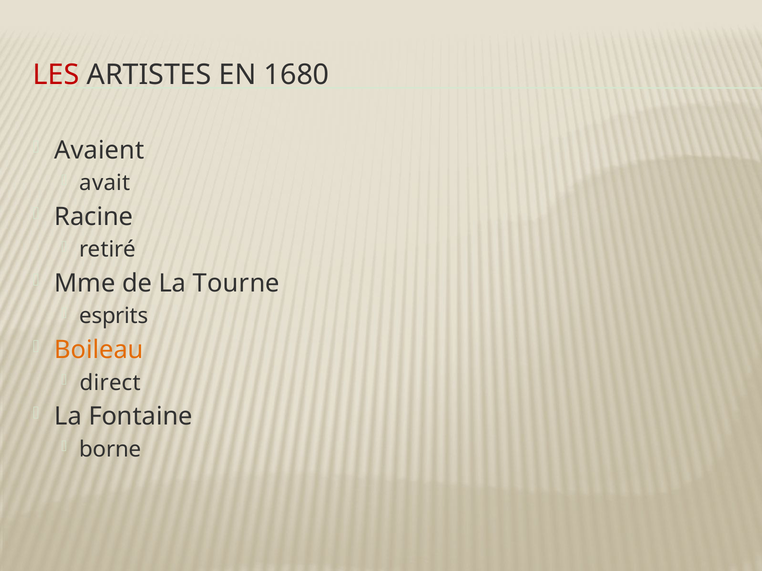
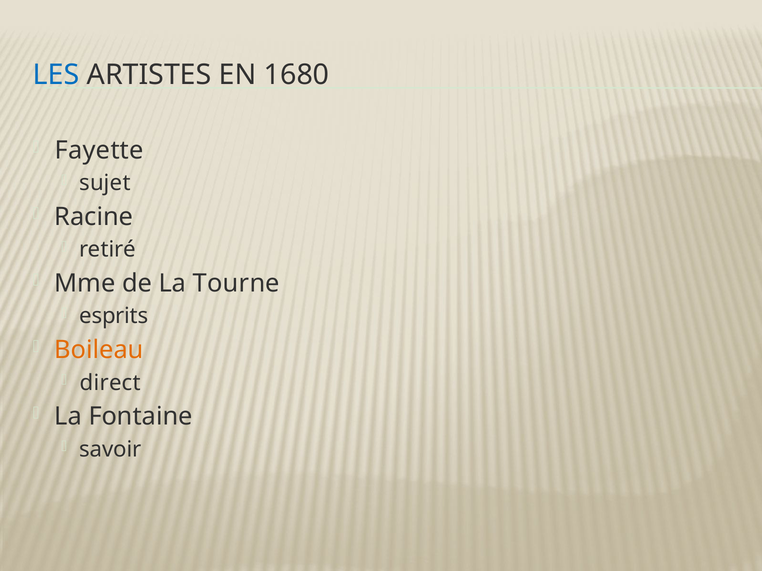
LES colour: red -> blue (56, 75)
Avaient: Avaient -> Fayette (99, 150)
avait: avait -> sujet (105, 183)
borne: borne -> savoir (110, 450)
